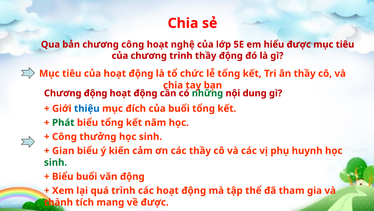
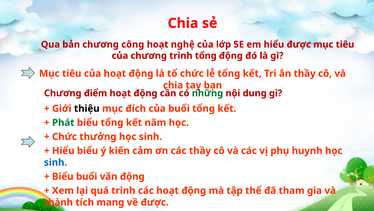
trình thầy: thầy -> tổng (206, 56)
Chương động: động -> điểm (96, 93)
thiệu colour: blue -> black (87, 108)
Công: Công -> Chức (64, 136)
Gian: Gian -> Hiểu (63, 150)
sinh colour: green -> blue (56, 162)
